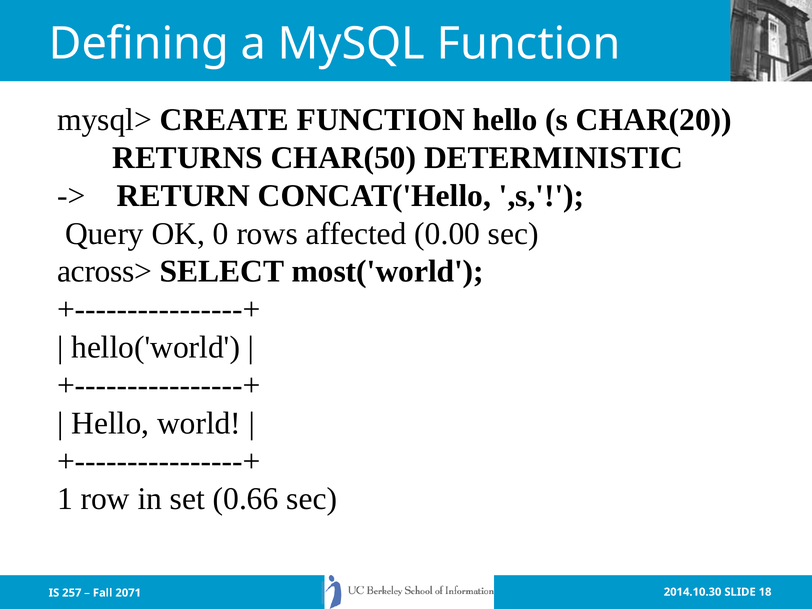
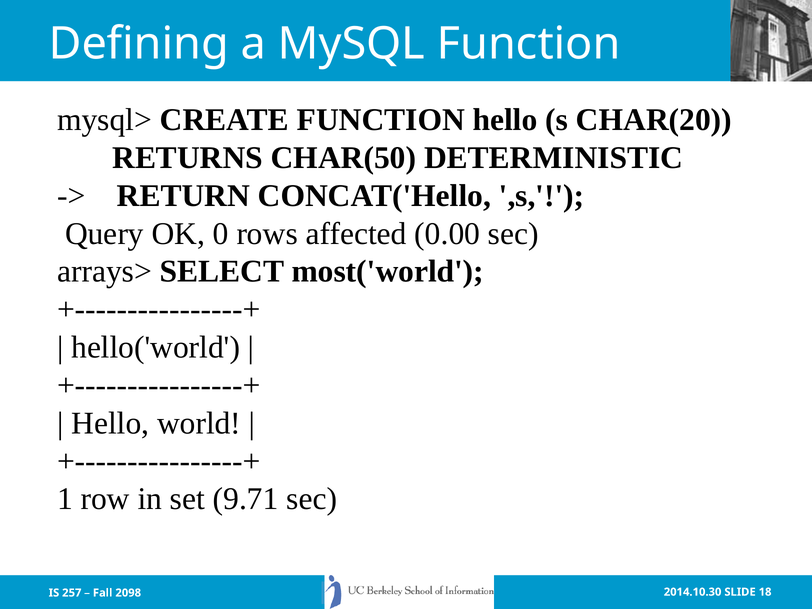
across>: across> -> arrays> (105, 272)
0.66: 0.66 -> 9.71 (246, 499)
2071: 2071 -> 2098 (128, 593)
